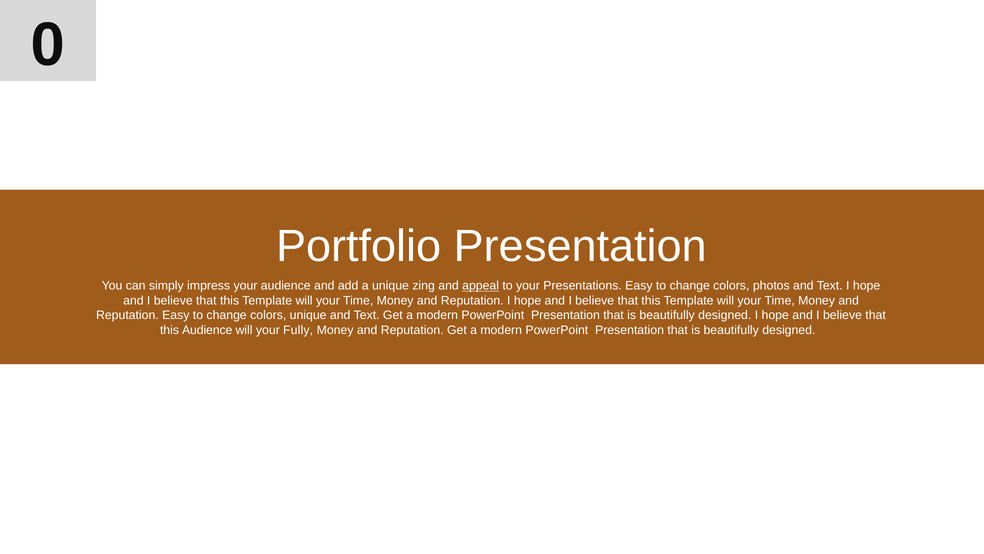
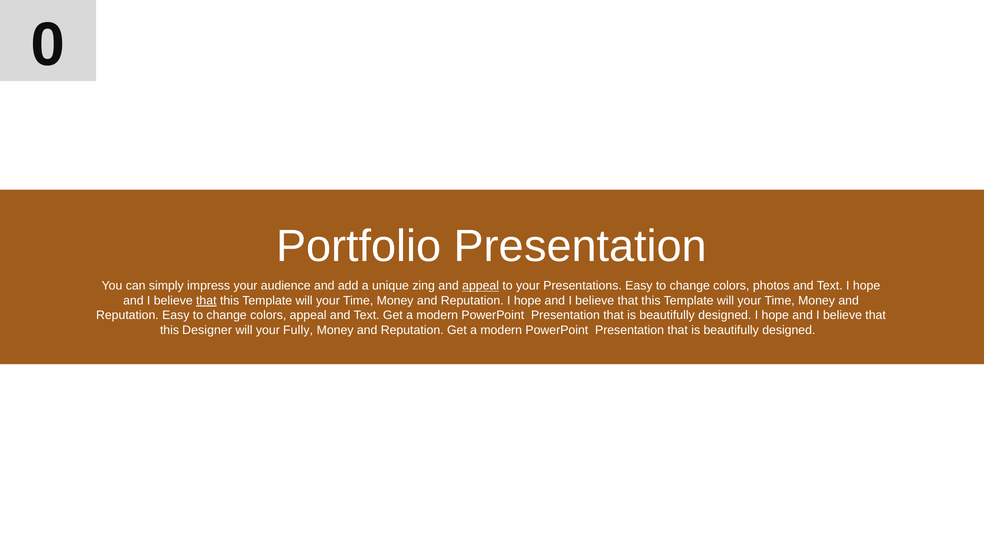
that underline: none -> present (206, 300)
colors unique: unique -> appeal (308, 315)
this Audience: Audience -> Designer (207, 330)
